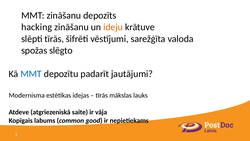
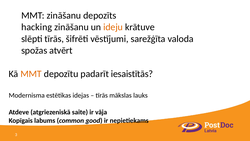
slēgto: slēgto -> atvērt (61, 50)
MMT colour: blue -> orange (31, 74)
jautājumi: jautājumi -> iesaistītās (132, 74)
